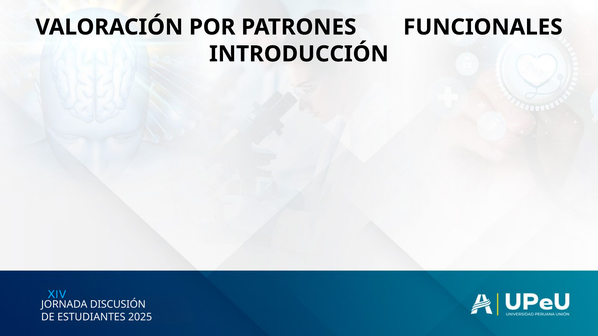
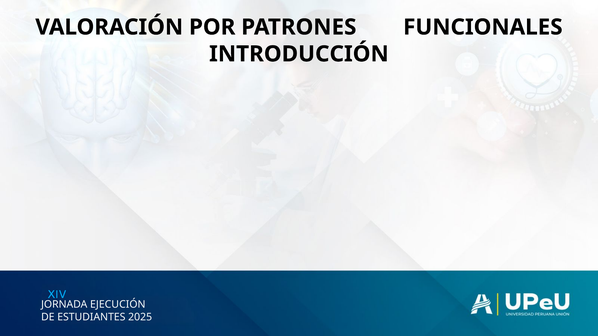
DISCUSIÓN: DISCUSIÓN -> EJECUCIÓN (118, 305)
